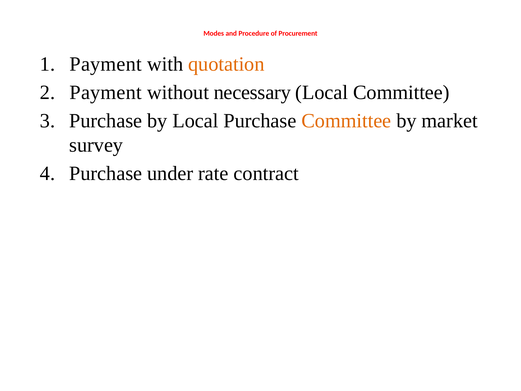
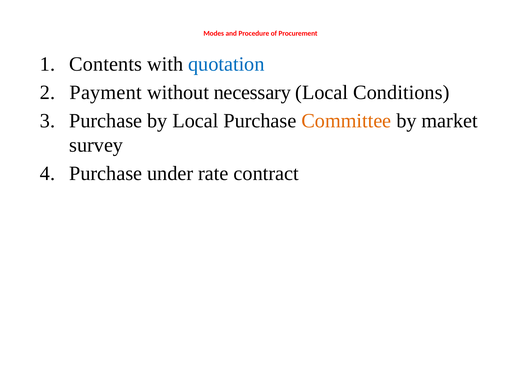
Payment: Payment -> Contents (106, 64)
quotation colour: orange -> blue (226, 64)
Local Committee: Committee -> Conditions (401, 92)
